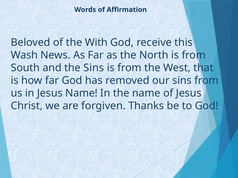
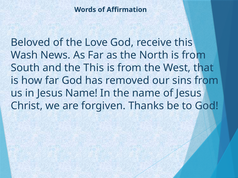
With: With -> Love (96, 43)
the Sins: Sins -> This (94, 68)
